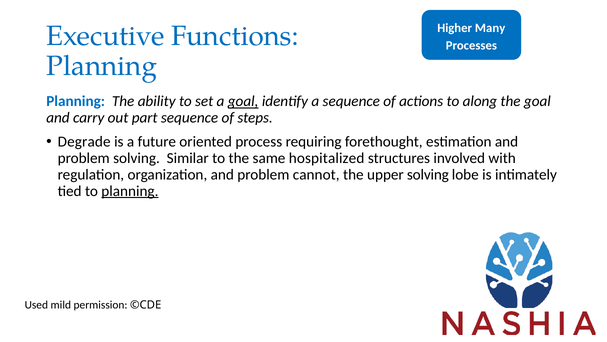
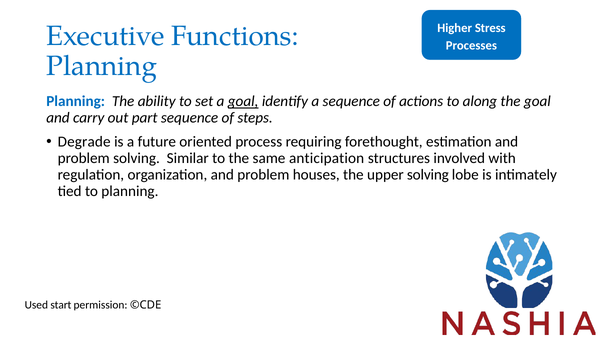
Many: Many -> Stress (490, 28)
hospitalized: hospitalized -> anticipation (327, 158)
cannot: cannot -> houses (316, 174)
planning underline: present -> none (130, 191)
mild: mild -> start (61, 304)
